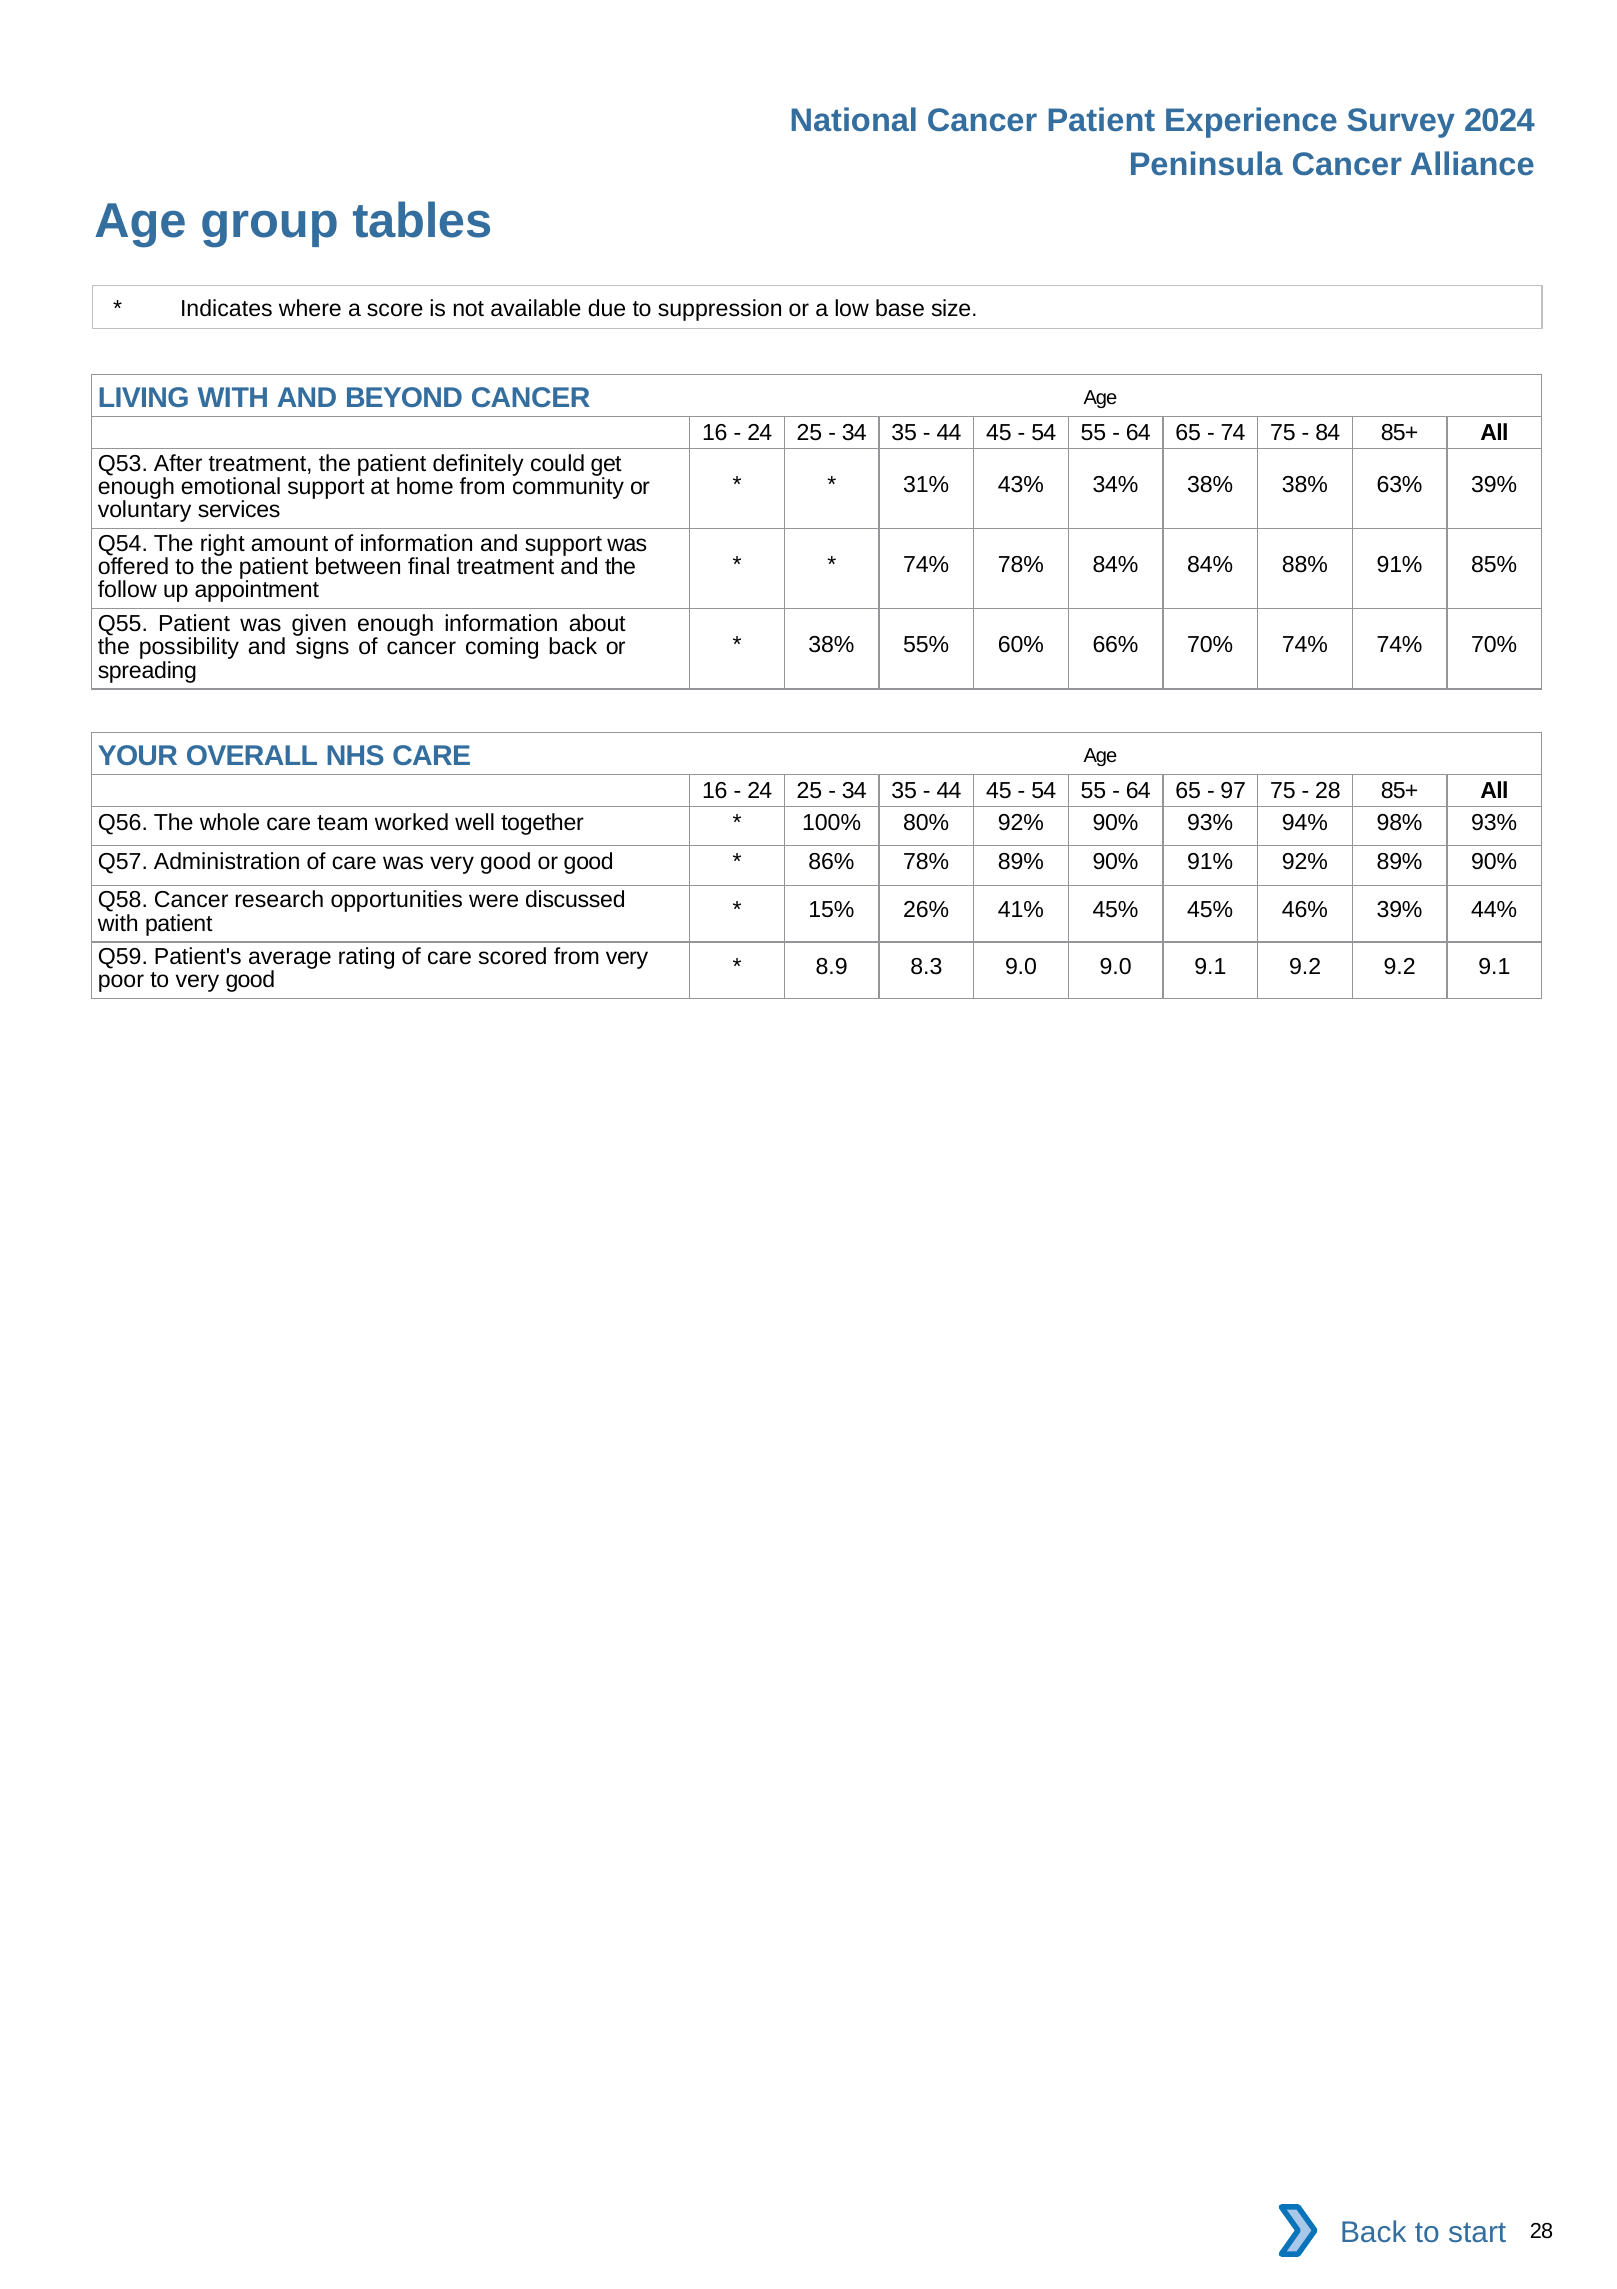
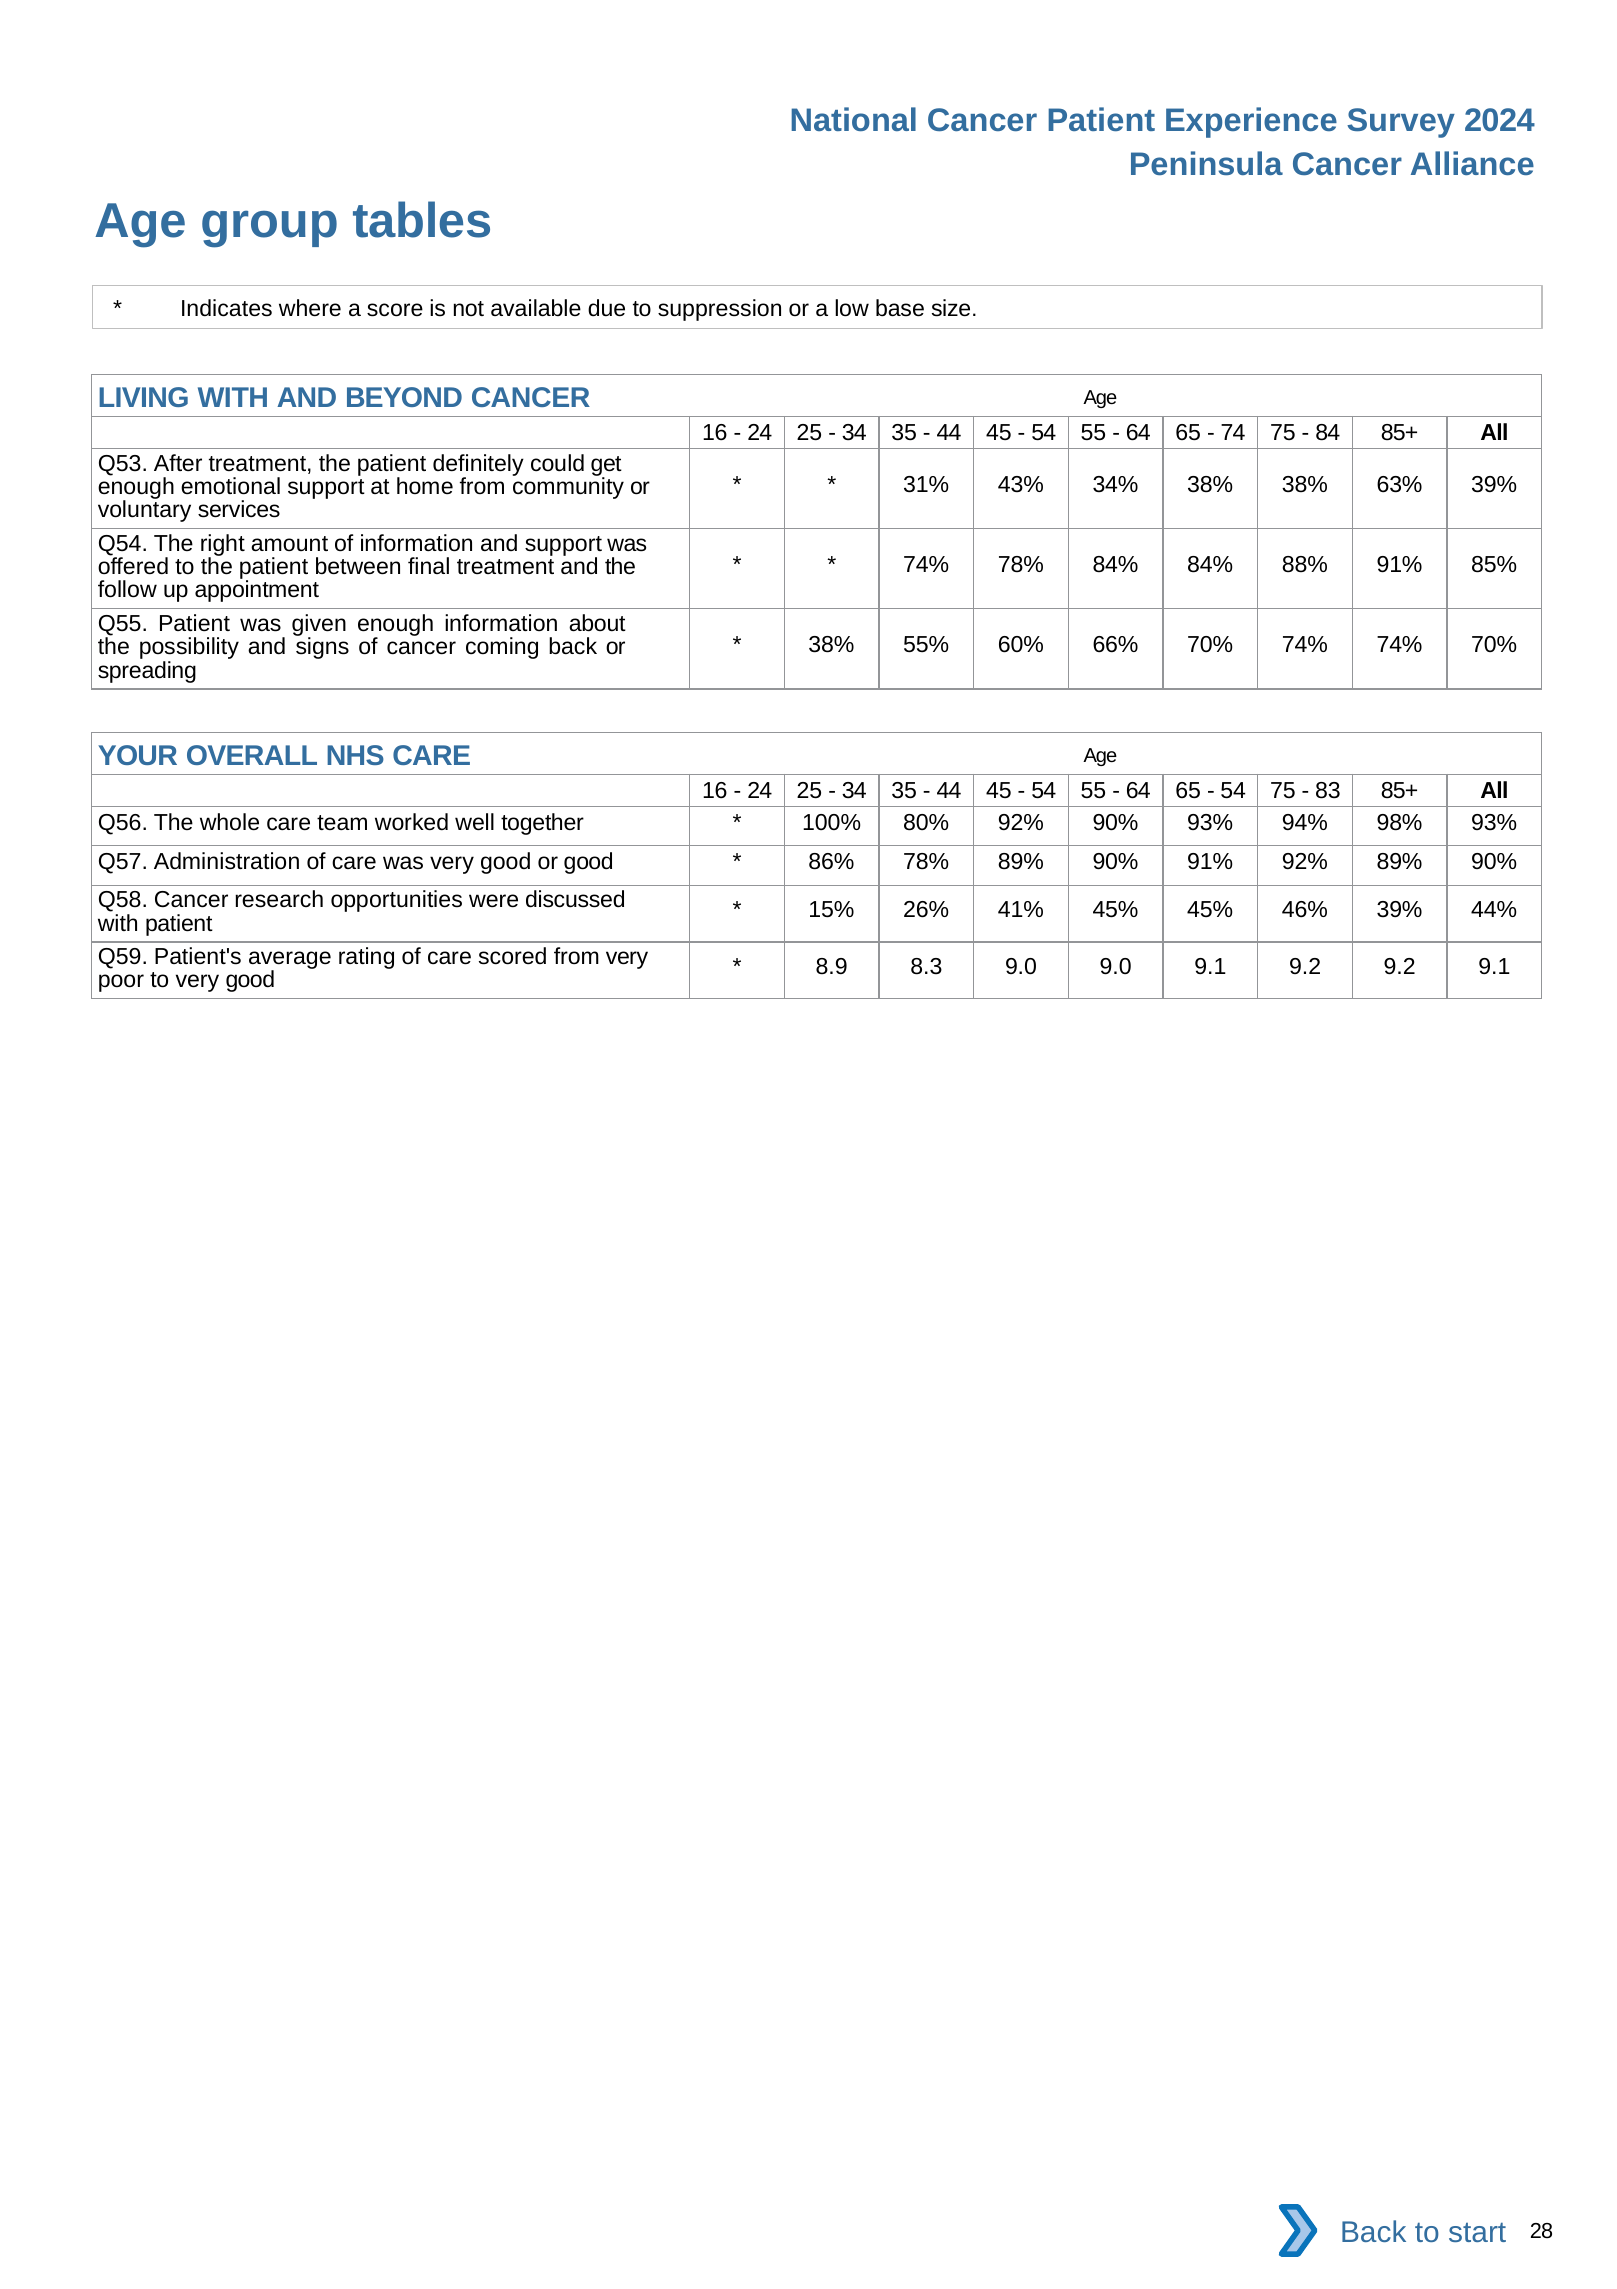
97: 97 -> 54 (1233, 791)
28: 28 -> 83 (1328, 791)
